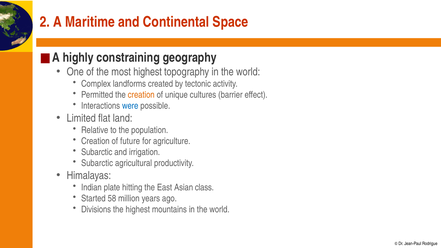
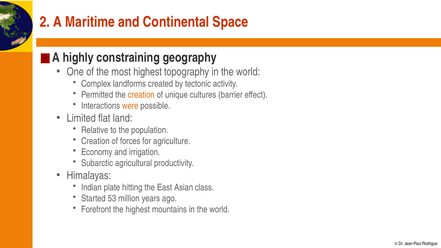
were colour: blue -> orange (130, 106)
future: future -> forces (130, 141)
Subarctic: Subarctic -> Economy (97, 152)
58: 58 -> 53 (112, 199)
Divisions: Divisions -> Forefront (96, 210)
